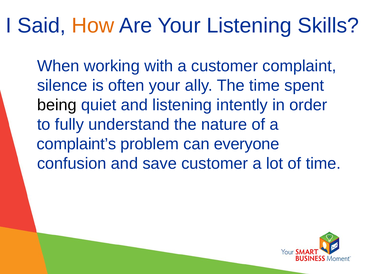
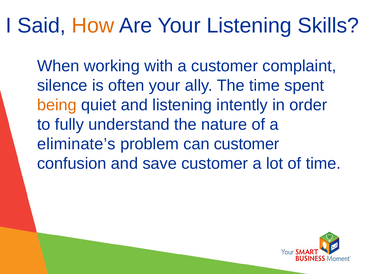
being colour: black -> orange (57, 105)
complaint’s: complaint’s -> eliminate’s (76, 144)
can everyone: everyone -> customer (247, 144)
